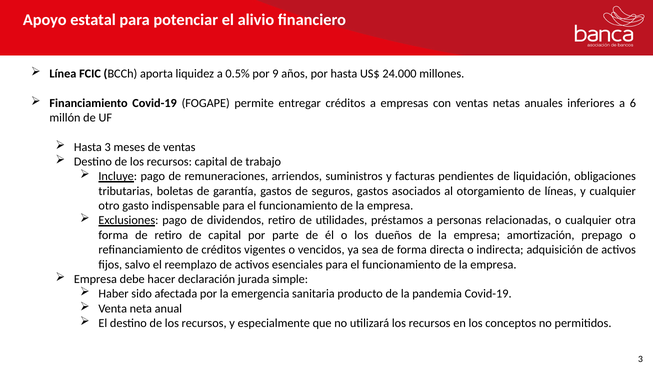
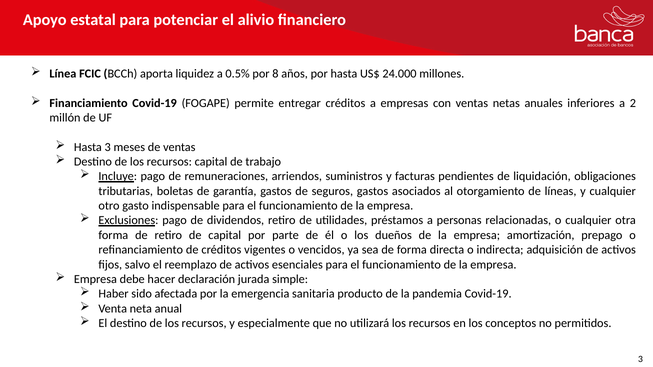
9: 9 -> 8 (275, 74)
6: 6 -> 2 (633, 103)
